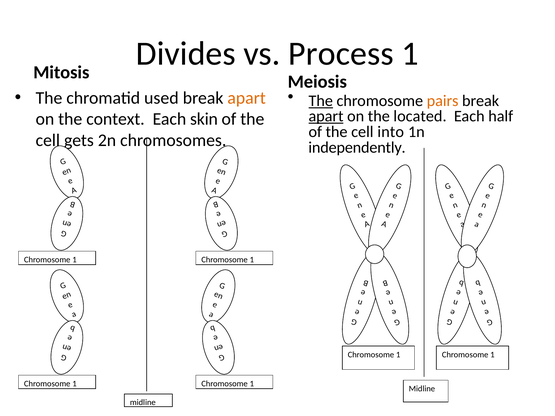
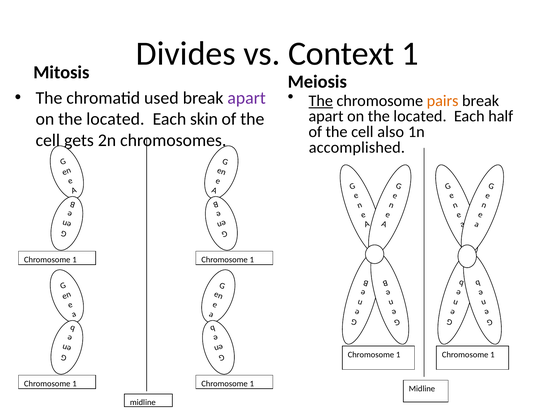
Process: Process -> Context (341, 54)
apart colour: orange -> purple (247, 98)
apart underline: present -> none (326, 116)
context: context -> located (115, 119)
into: into -> also (391, 132)
independently: independently -> accomplished (357, 147)
